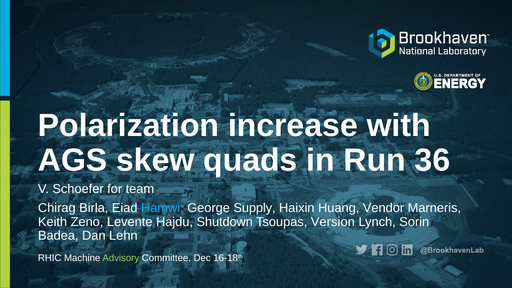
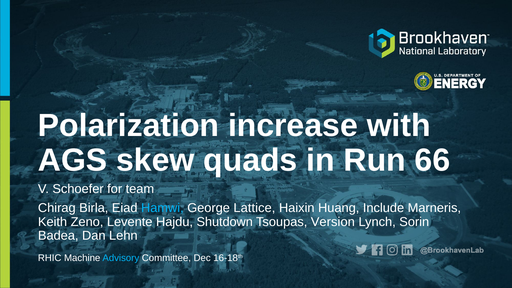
36: 36 -> 66 (432, 160)
Supply: Supply -> Lattice (254, 208)
Vendor: Vendor -> Include (384, 208)
Advisory colour: light green -> light blue (121, 258)
